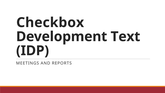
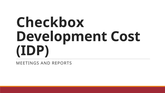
Text: Text -> Cost (125, 37)
